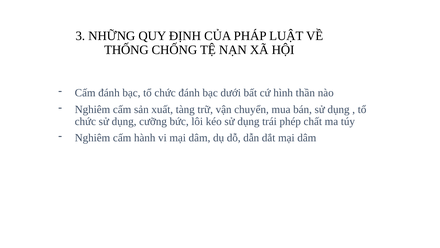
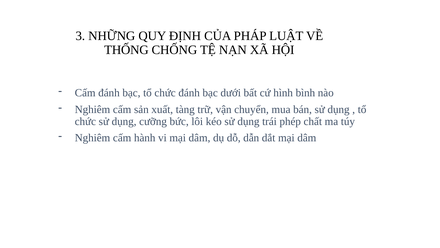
thần: thần -> bình (305, 93)
